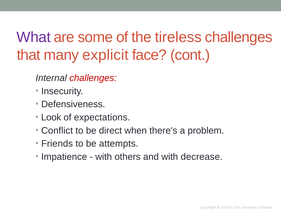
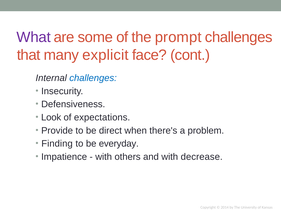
tireless: tireless -> prompt (178, 37)
challenges colour: red -> blue (93, 78)
Conflict: Conflict -> Provide (57, 130)
Friends: Friends -> Finding (57, 143)
attempts: attempts -> everyday (119, 143)
